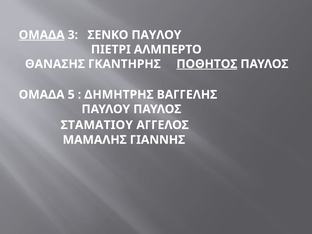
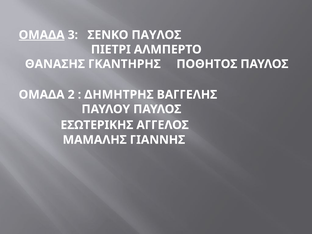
ΣΕΝΚΟ ΠΑΥΛΟΥ: ΠΑΥΛΟΥ -> ΠΑΥΛΟΣ (156, 35)
ΠΟΘΗΤΟΣ underline: present -> none (207, 64)
5: 5 -> 2 (71, 95)
ΣΤΑΜΑΤΙΟΥ: ΣΤΑΜΑΤΙΟΥ -> ΕΣΩΤΕΡΙΚΗΣ (97, 125)
